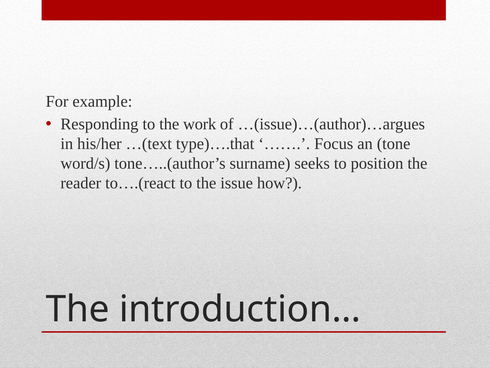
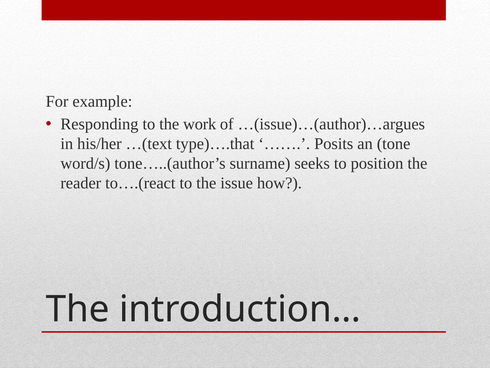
Focus: Focus -> Posits (334, 144)
